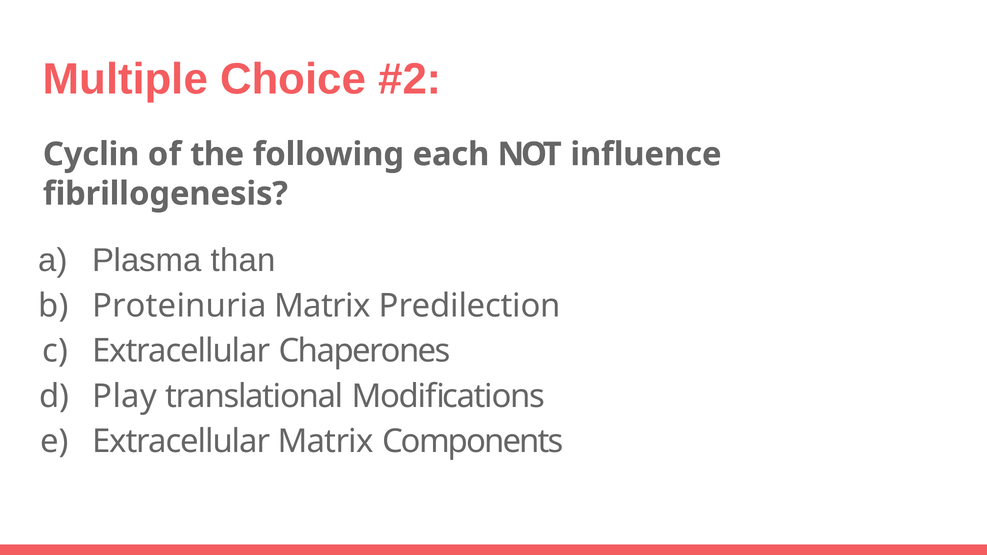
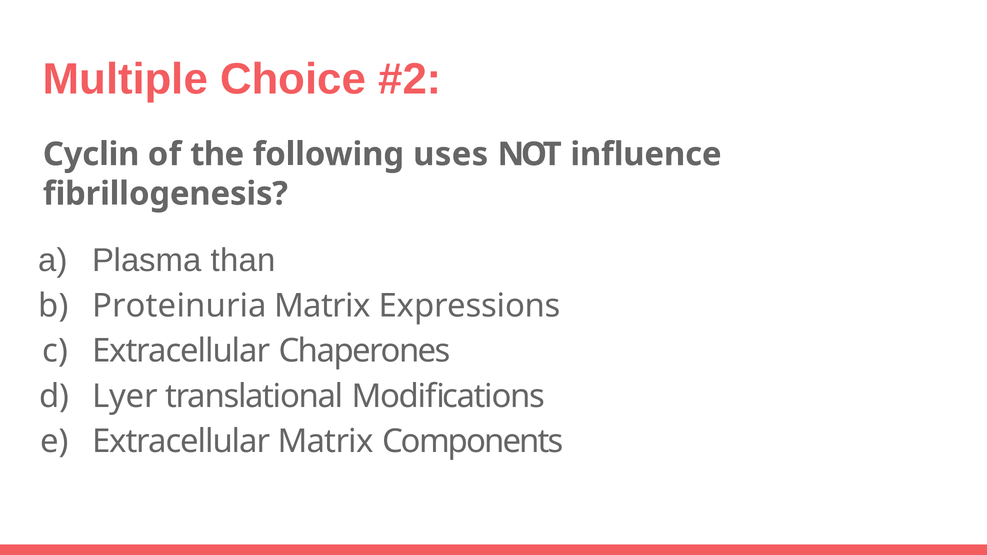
each: each -> uses (451, 154)
Predilection: Predilection -> Expressions (470, 306)
Play: Play -> Lyer (125, 396)
